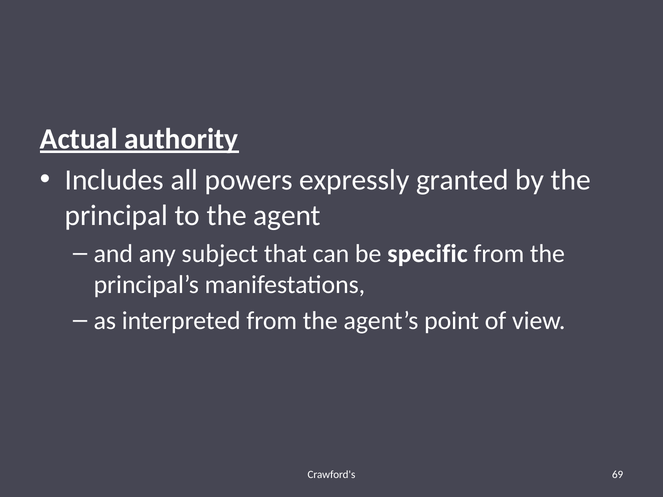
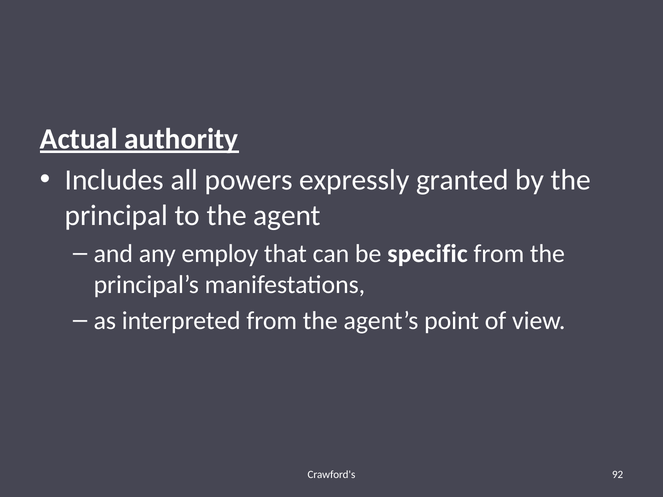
subject: subject -> employ (220, 254)
69: 69 -> 92 (618, 475)
